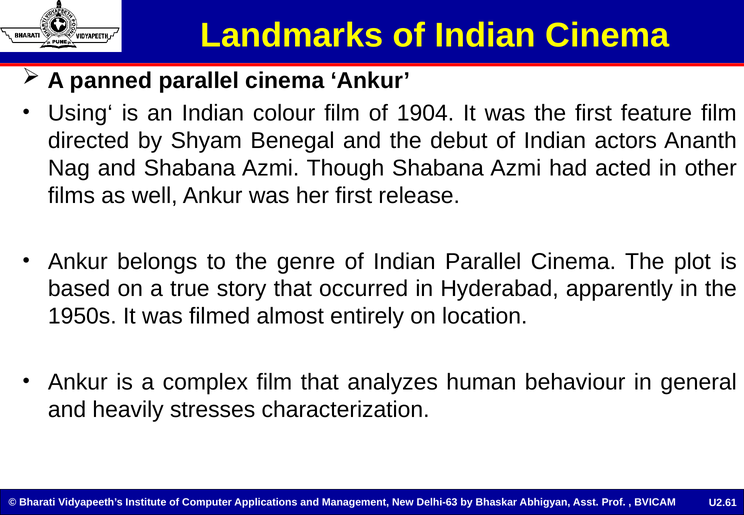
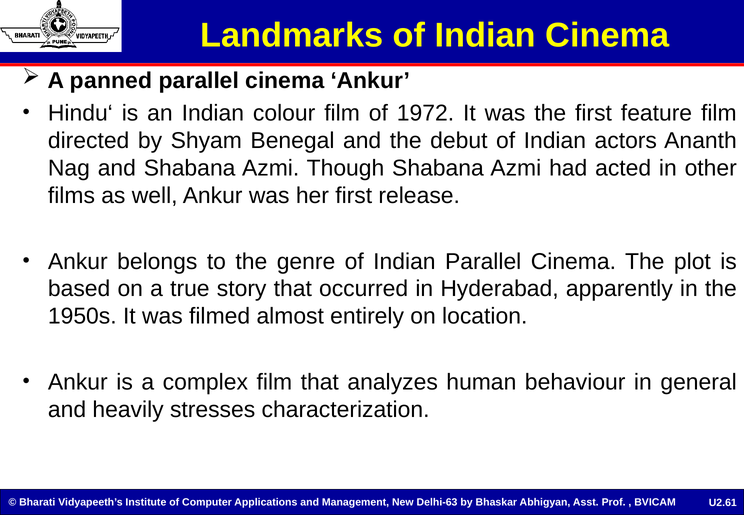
Using‘: Using‘ -> Hindu‘ (80, 113)
1904: 1904 -> 1972 (425, 113)
